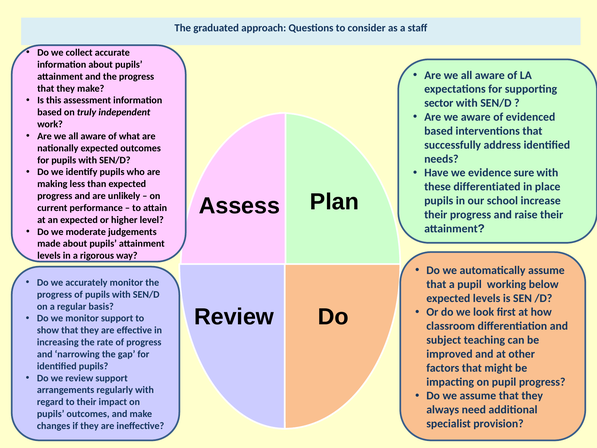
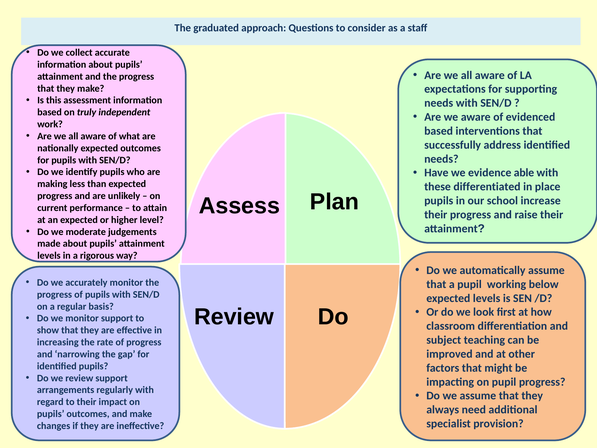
sector: sector -> needs (439, 103)
sure: sure -> able (524, 173)
